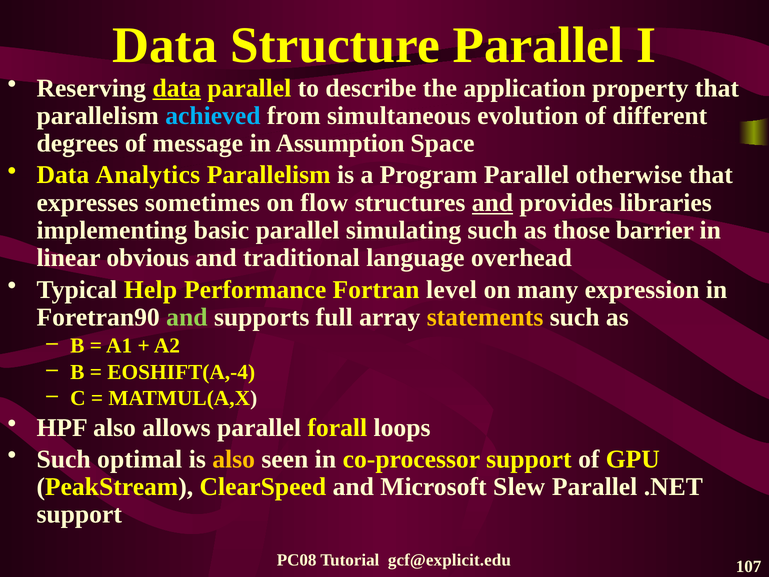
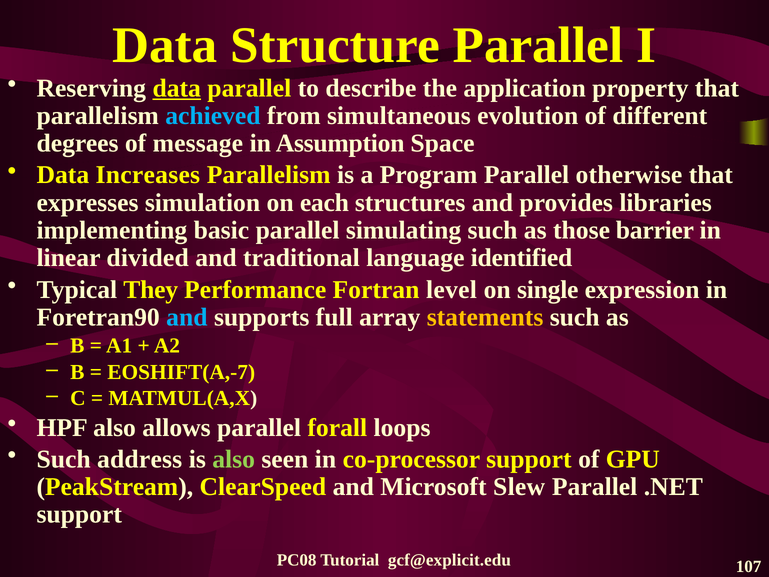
Analytics: Analytics -> Increases (148, 175)
sometimes: sometimes -> simulation (203, 203)
flow: flow -> each (324, 203)
and underline: present -> none (492, 203)
obvious: obvious -> divided (148, 258)
overhead: overhead -> identified (522, 258)
Help: Help -> They (151, 289)
many: many -> single (548, 289)
and colour: light green -> light blue (187, 317)
EOSHIFT(A,-4: EOSHIFT(A,-4 -> EOSHIFT(A,-7 (181, 372)
optimal: optimal -> address (140, 459)
also colour: yellow -> light green (234, 459)
